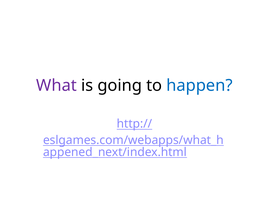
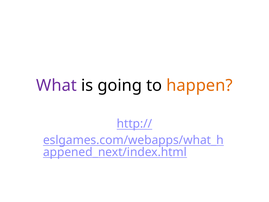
happen colour: blue -> orange (199, 85)
